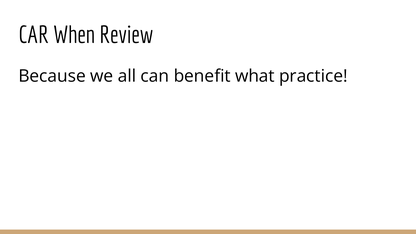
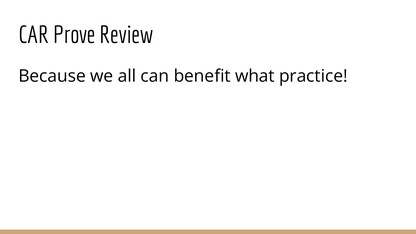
When: When -> Prove (74, 35)
